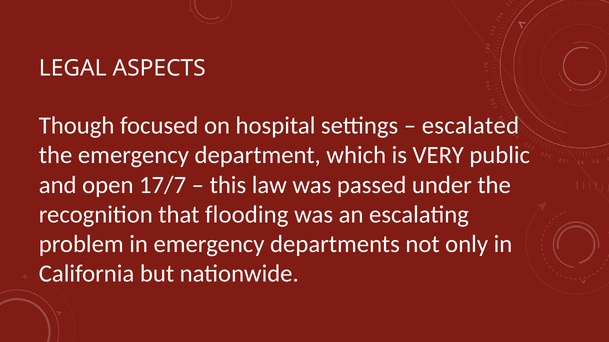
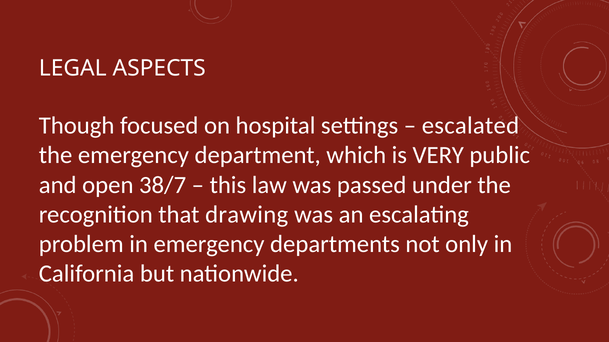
17/7: 17/7 -> 38/7 (163, 185)
flooding: flooding -> drawing (247, 215)
